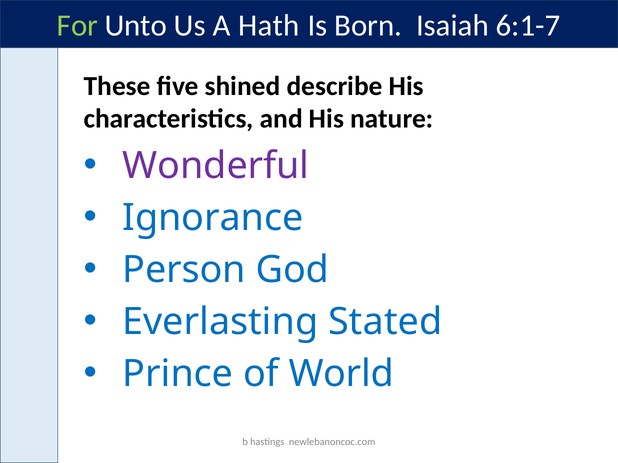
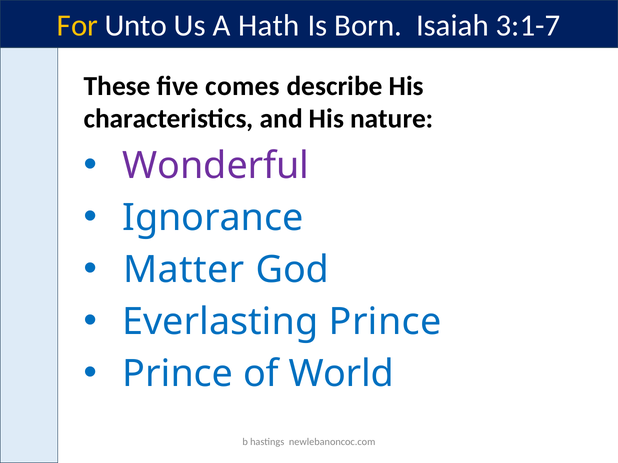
For colour: light green -> yellow (77, 25)
6:1-7: 6:1-7 -> 3:1-7 (528, 25)
shined: shined -> comes (242, 86)
Person: Person -> Matter (184, 270)
Everlasting Stated: Stated -> Prince (385, 322)
